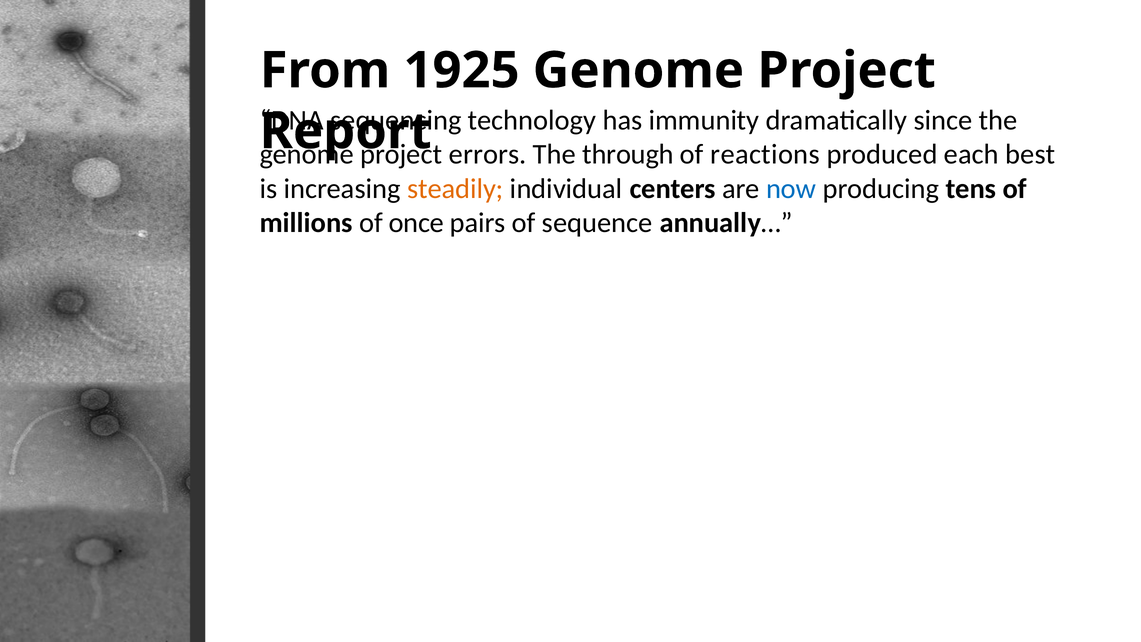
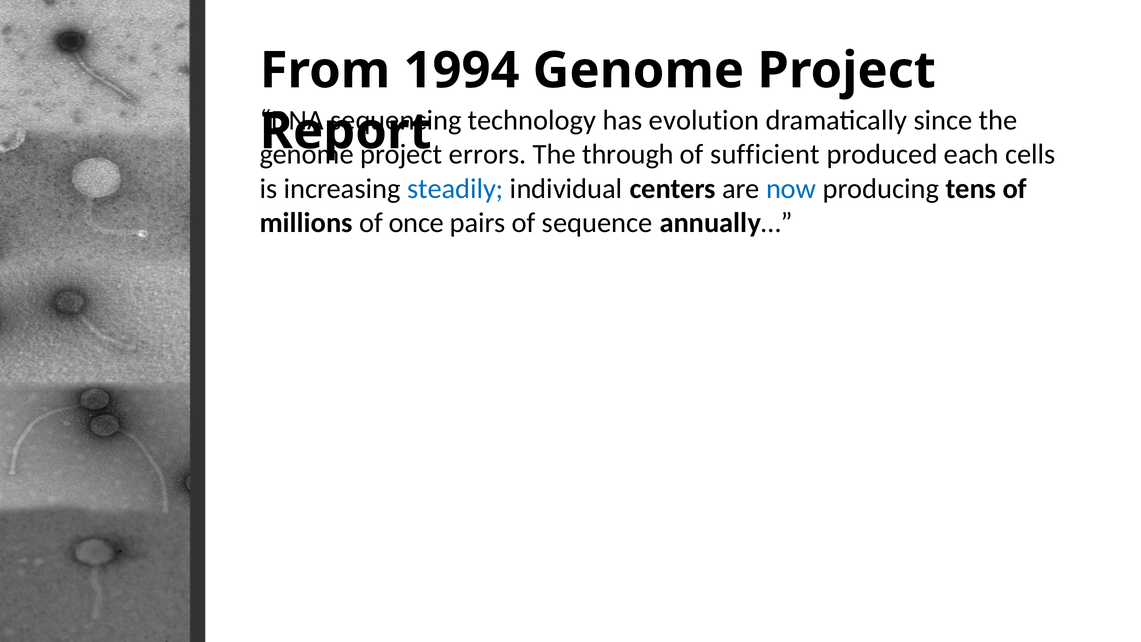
1925: 1925 -> 1994 (462, 71)
immunity: immunity -> evolution (704, 120)
reactions: reactions -> sufficient (765, 154)
best: best -> cells (1030, 154)
steadily colour: orange -> blue (455, 189)
